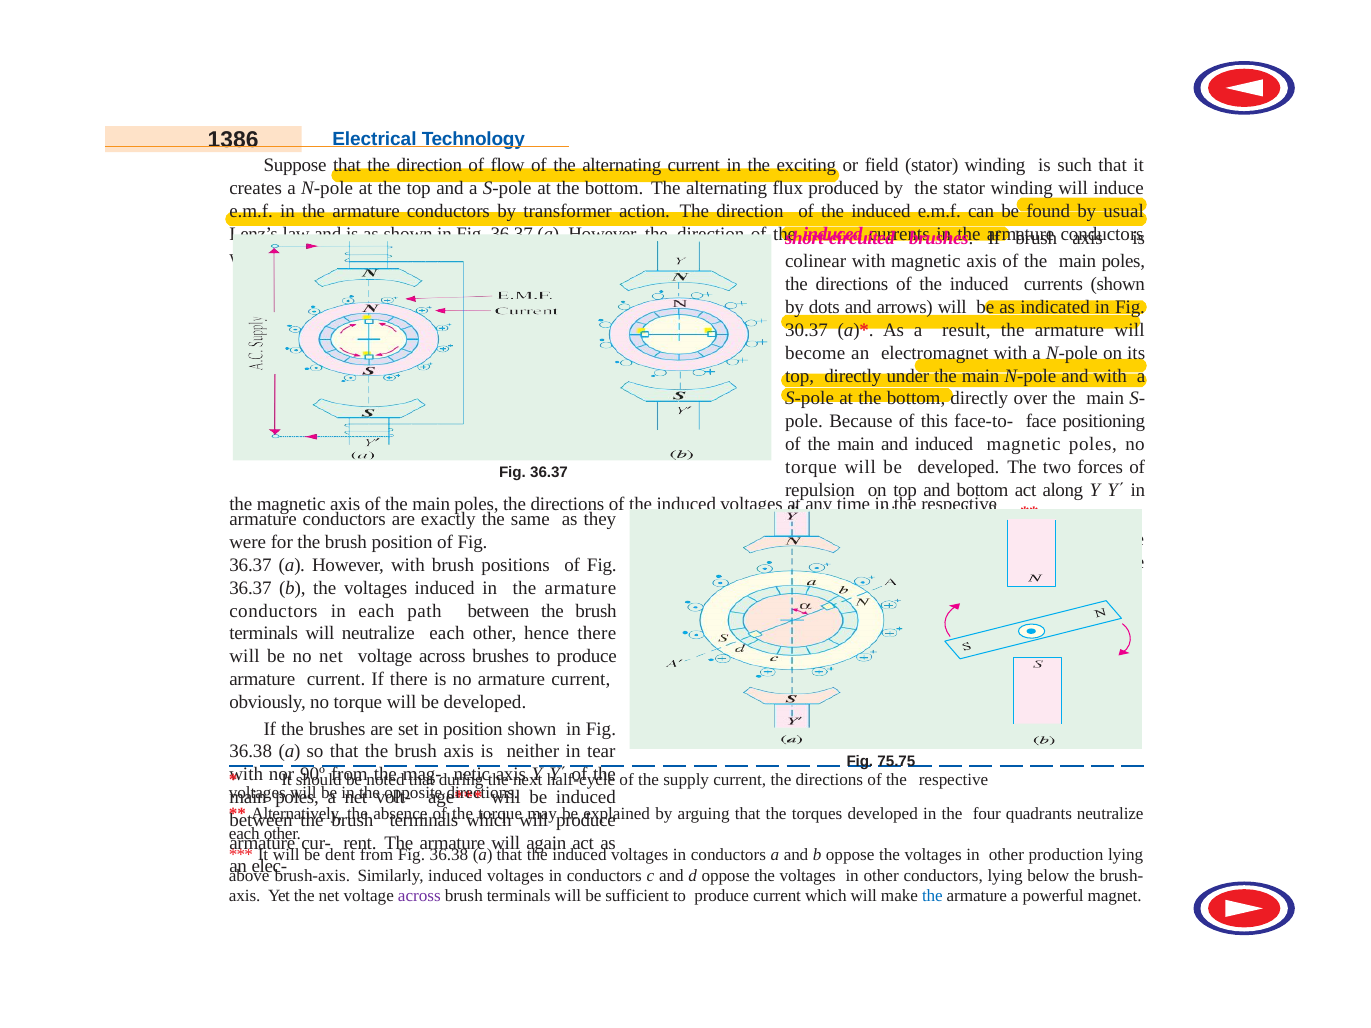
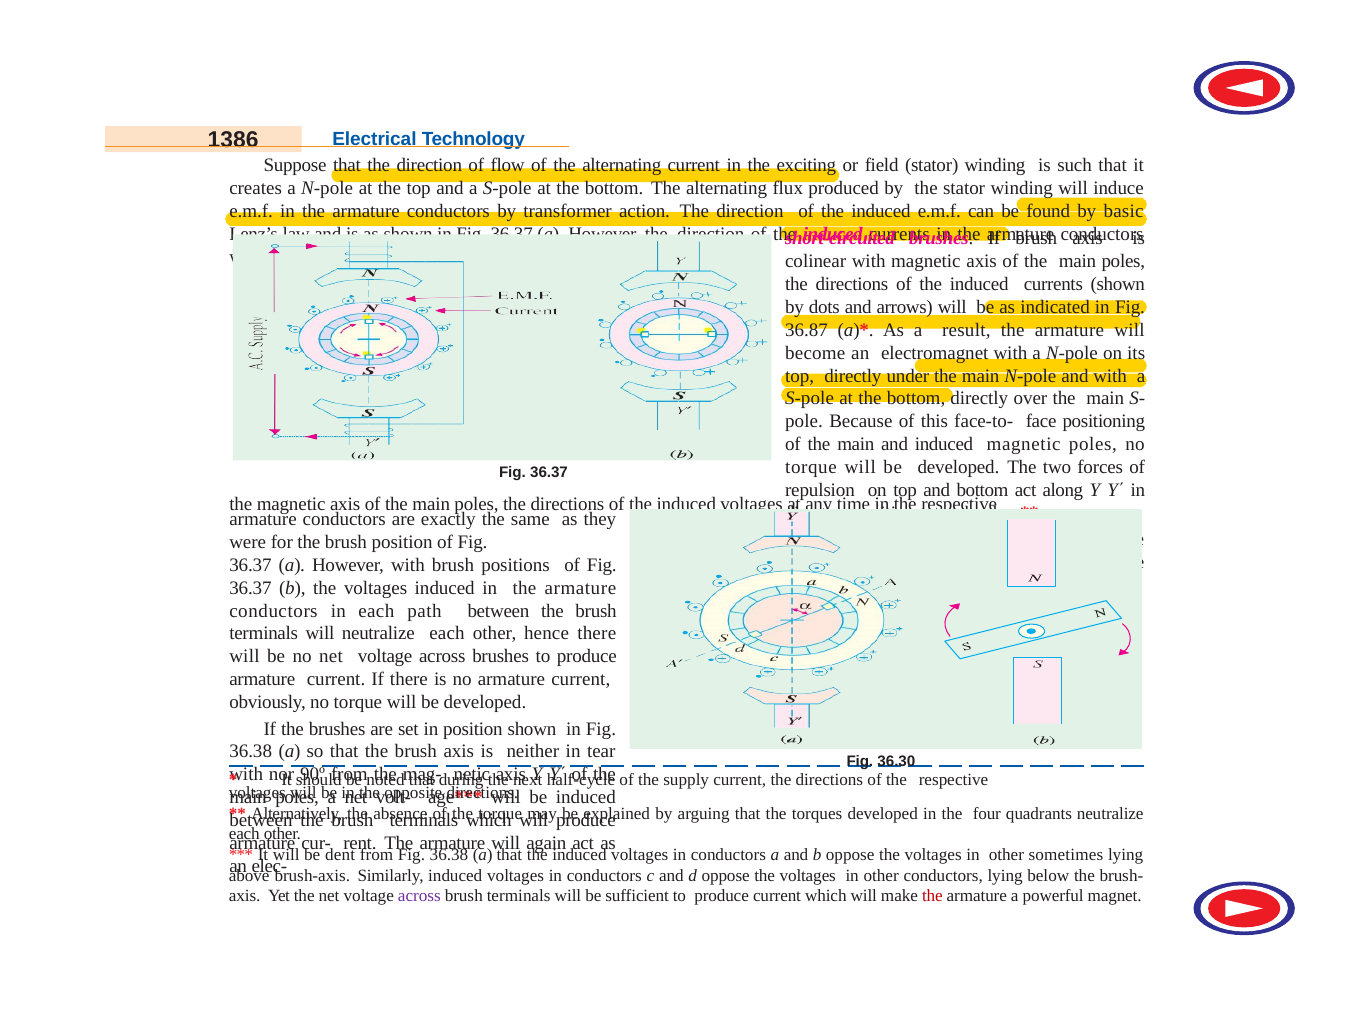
usual: usual -> basic (1124, 211)
30.37: 30.37 -> 36.87 (807, 330)
75.75: 75.75 -> 36.30 (896, 761)
production: production -> sometimes (1066, 855)
the colour: blue -> red (932, 896)
